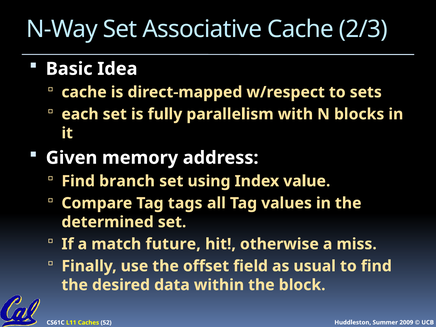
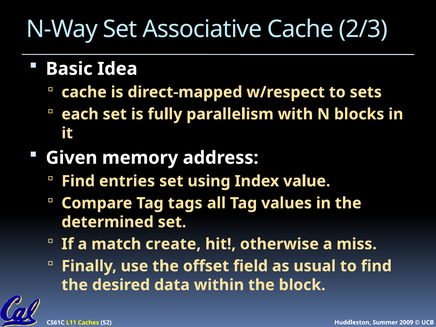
branch: branch -> entries (127, 181)
future: future -> create (173, 244)
